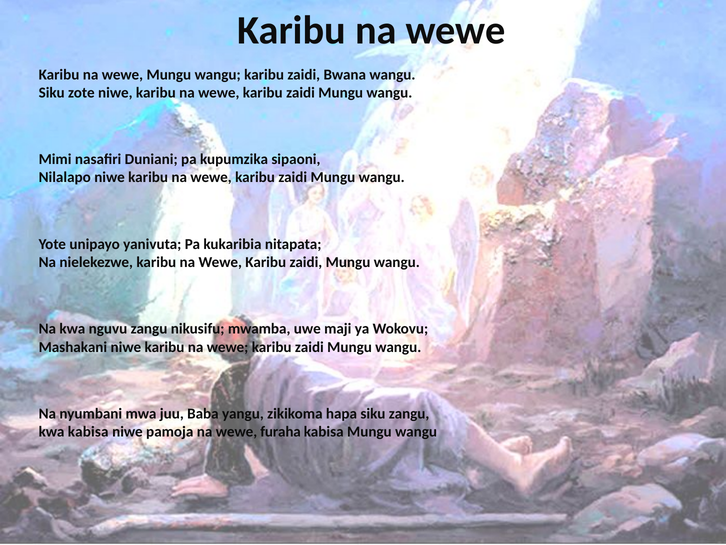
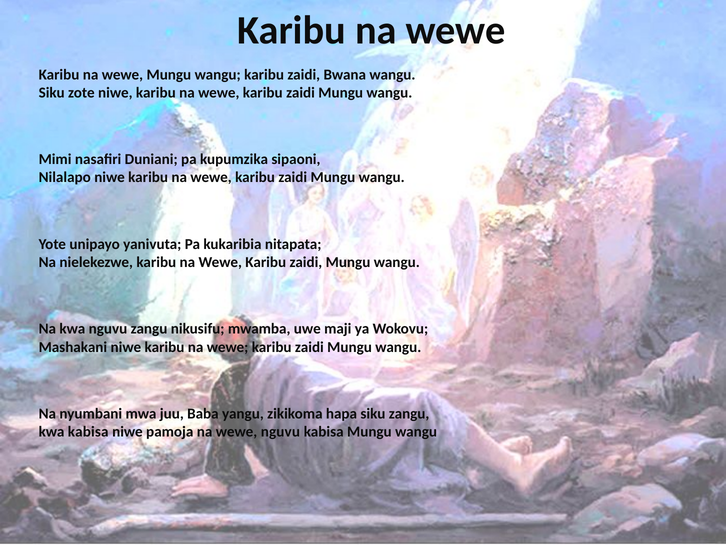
wewe furaha: furaha -> nguvu (280, 431)
